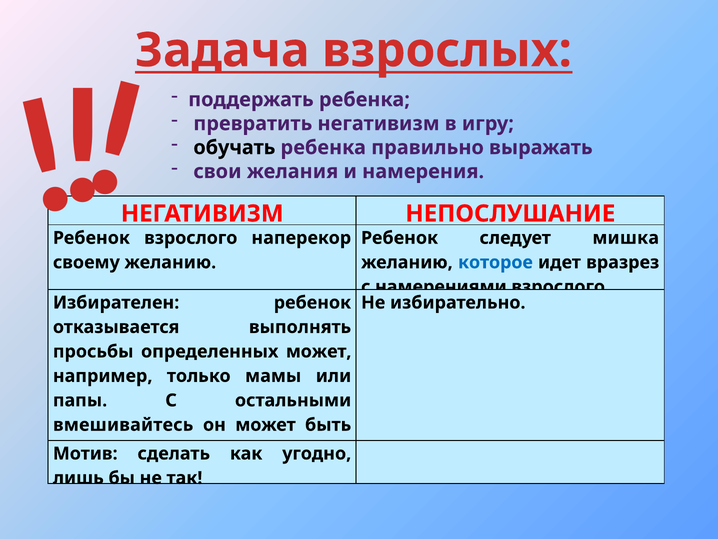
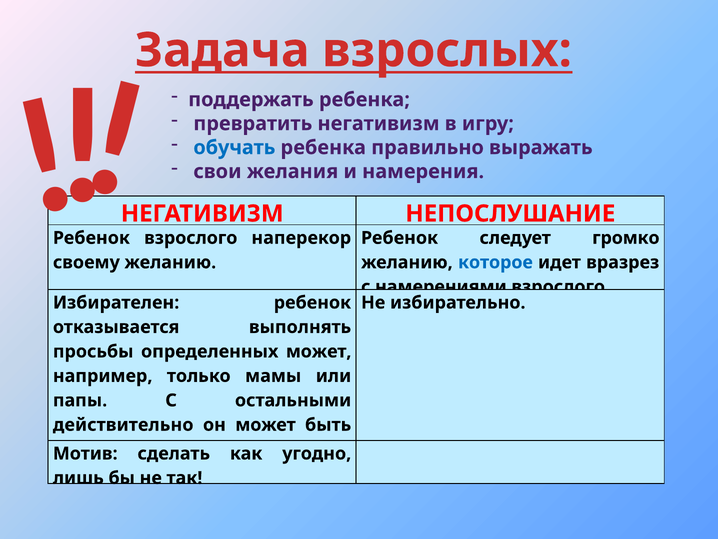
обучать colour: black -> blue (234, 147)
мишка: мишка -> громко (626, 238)
вмешивайтесь: вмешивайтесь -> действительно (123, 424)
